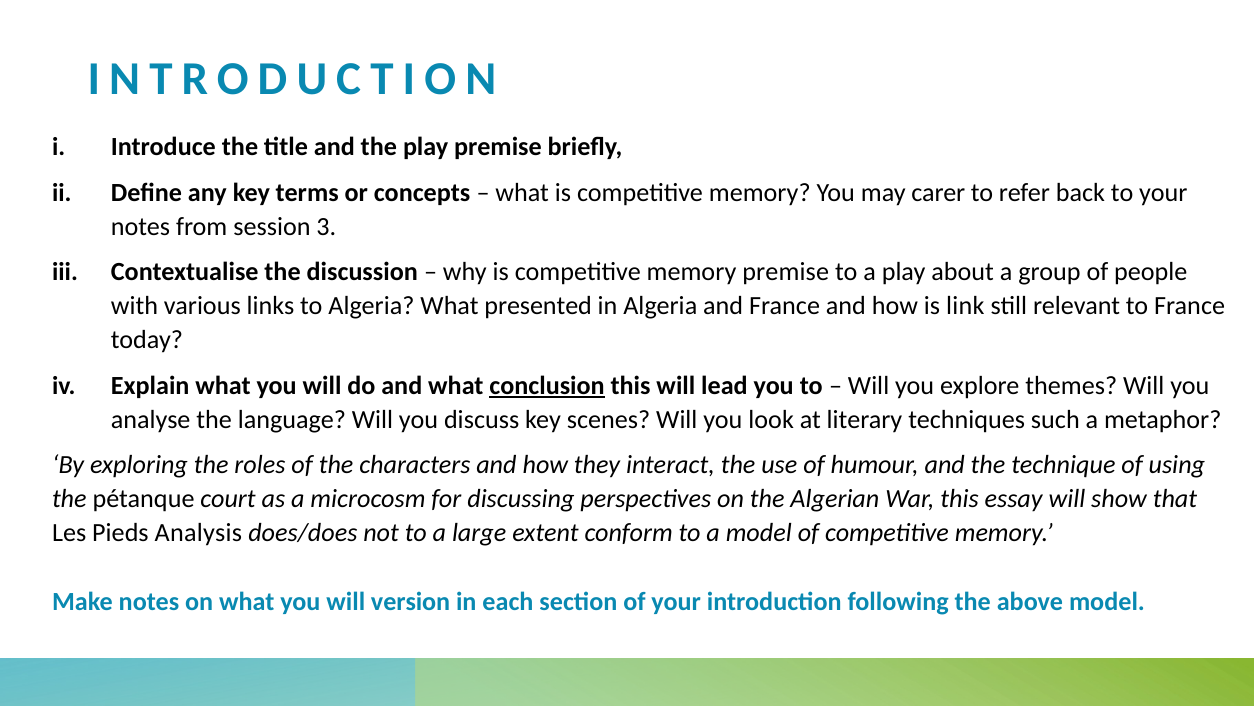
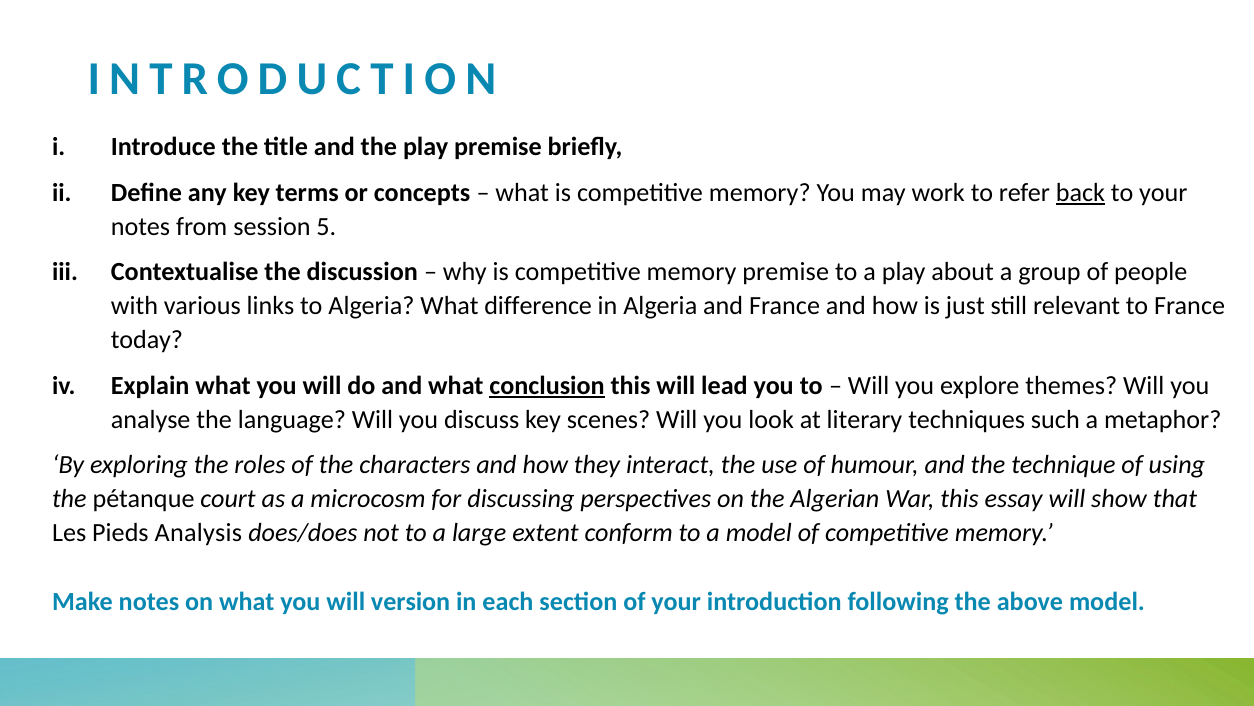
carer: carer -> work (938, 193)
back underline: none -> present (1080, 193)
3: 3 -> 5 (326, 226)
presented: presented -> difference (538, 306)
link: link -> just (965, 306)
